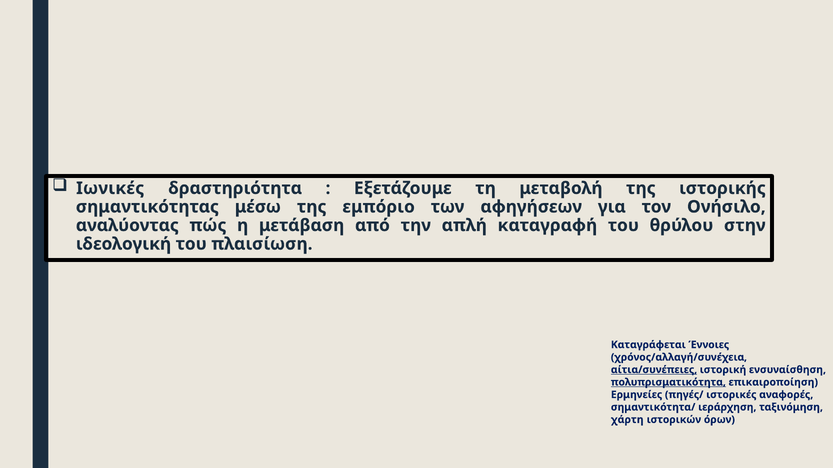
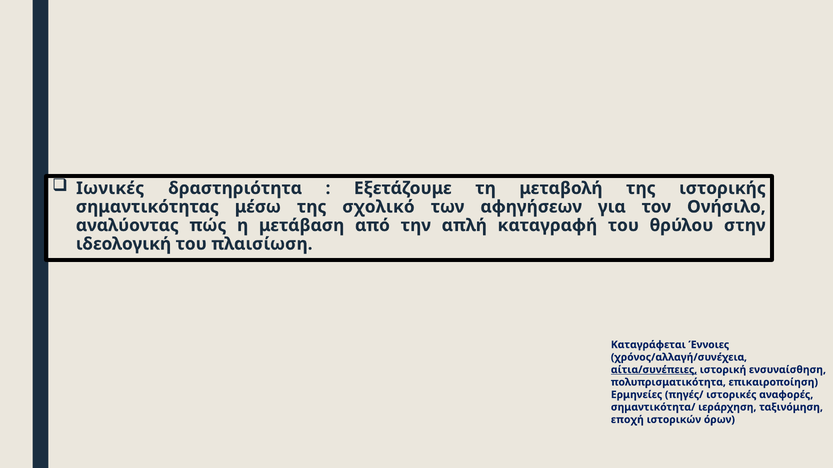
εμπόριο: εμπόριο -> σχολικό (379, 207)
πολυπρισματικότητα underline: present -> none (668, 383)
χάρτη: χάρτη -> εποχή (627, 420)
